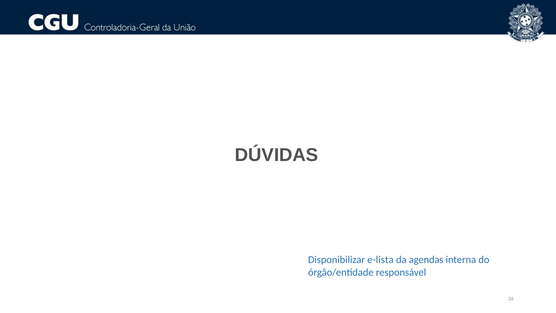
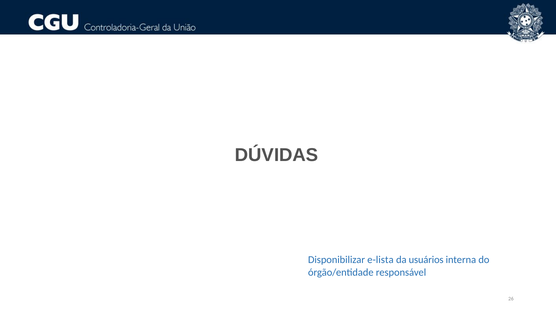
agendas: agendas -> usuários (426, 260)
